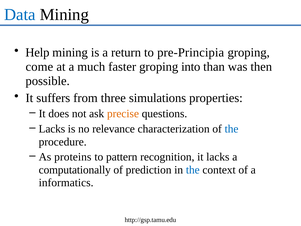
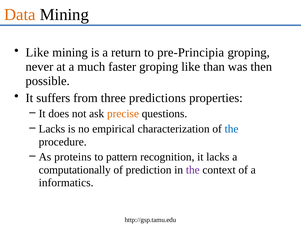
Data colour: blue -> orange (20, 15)
Help: Help -> Like (37, 52)
come: come -> never (39, 67)
groping into: into -> like (191, 67)
simulations: simulations -> predictions (157, 98)
relevance: relevance -> empirical (114, 129)
the colour: blue -> purple (193, 170)
